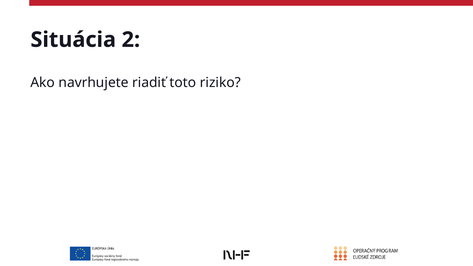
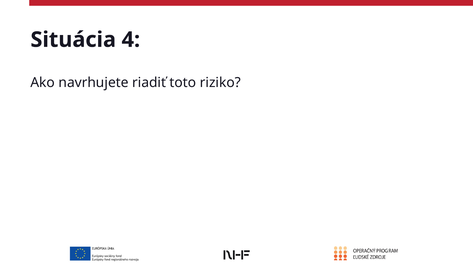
2: 2 -> 4 (131, 40)
